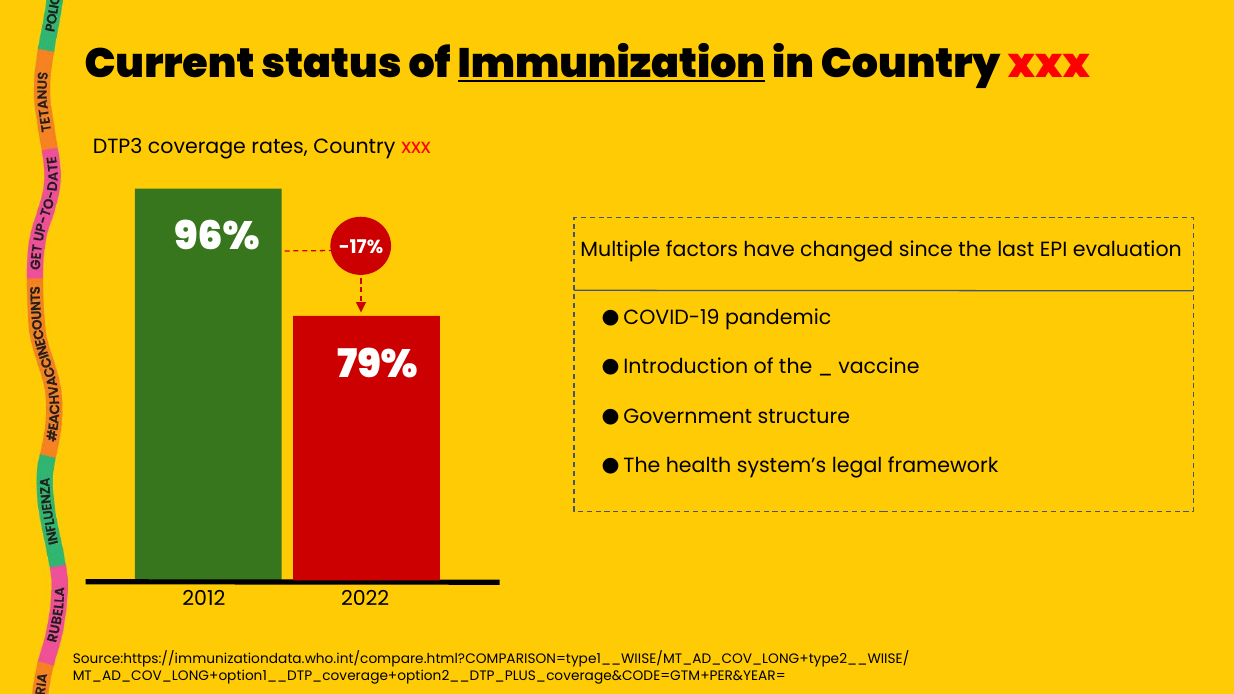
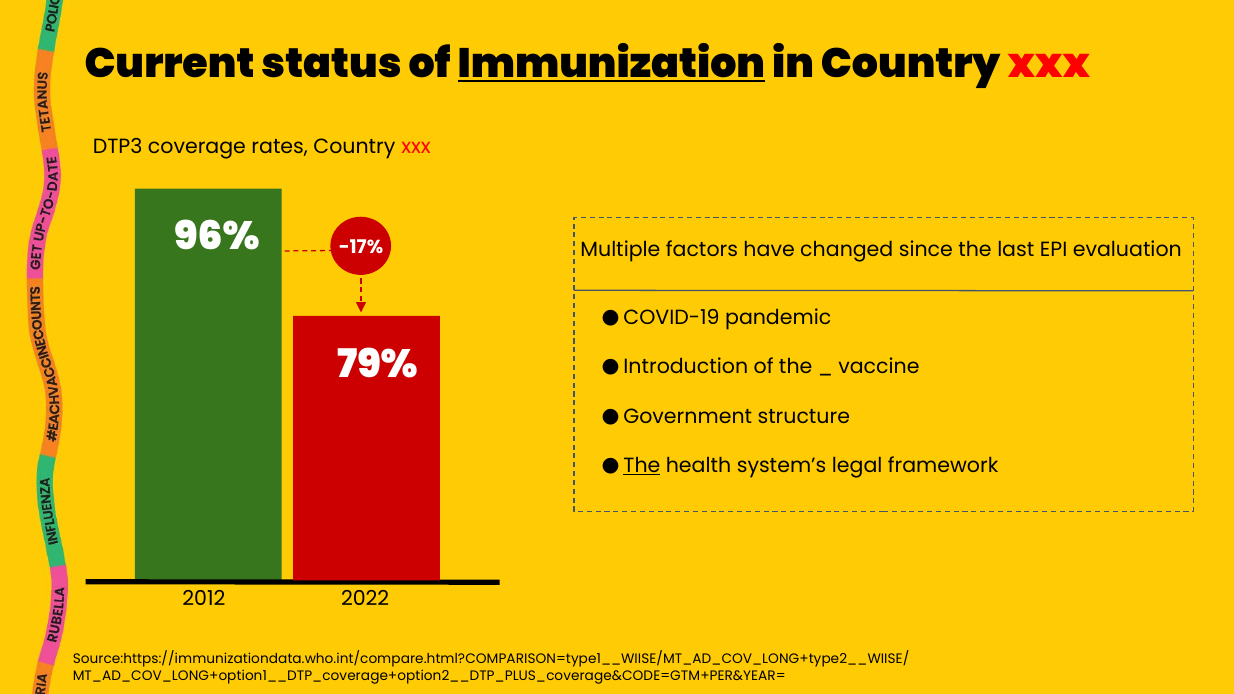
The underline: none -> present (642, 466)
